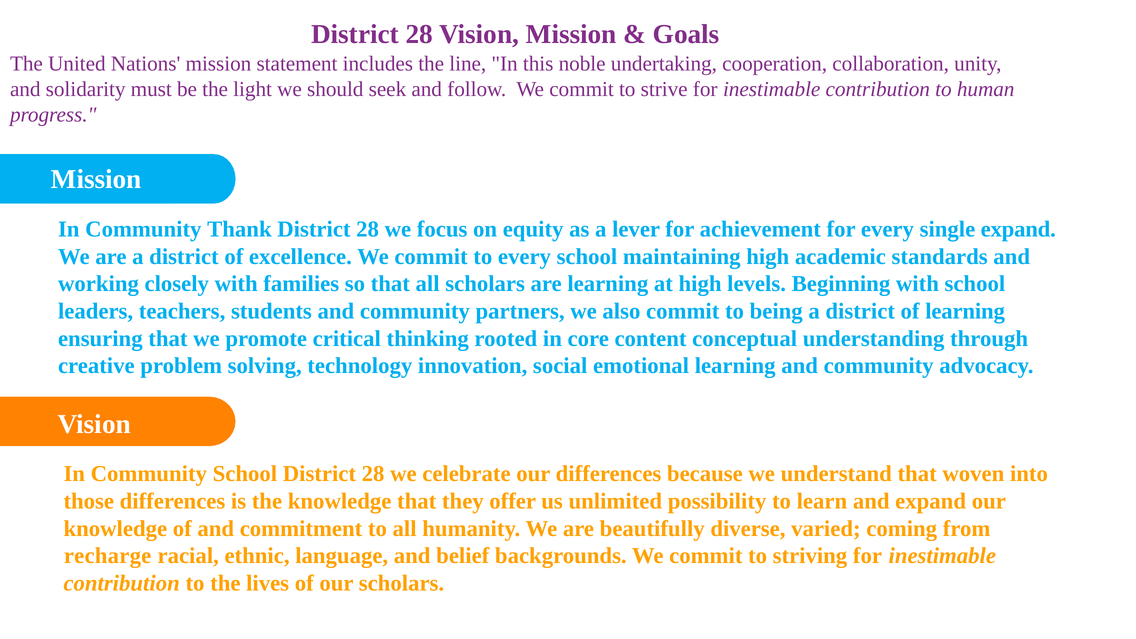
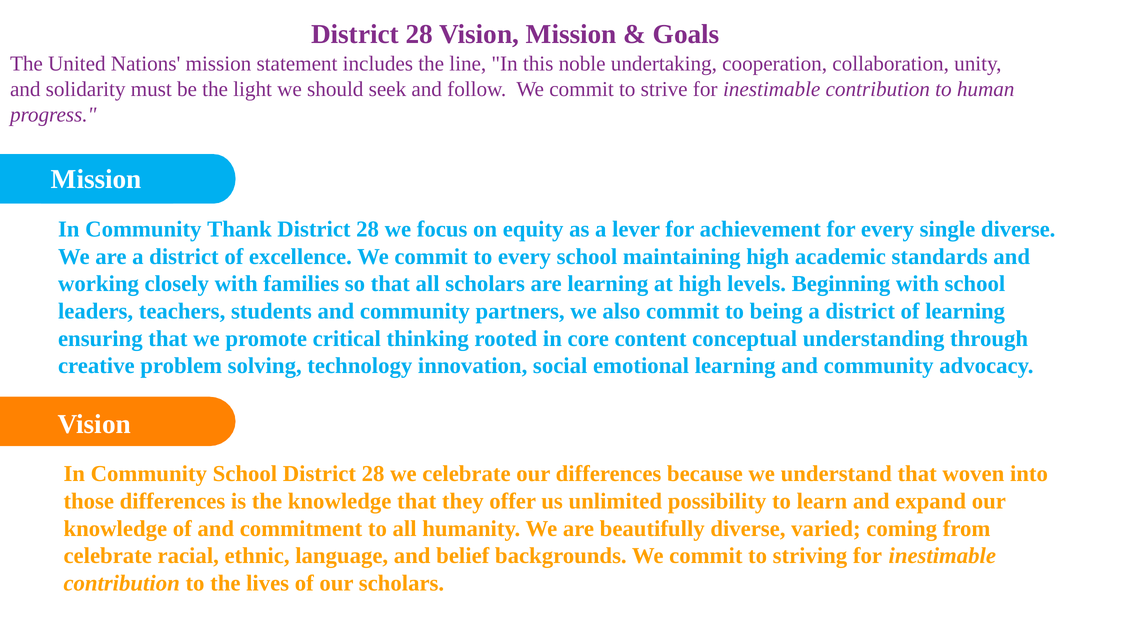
single expand: expand -> diverse (1018, 229)
recharge: recharge -> celebrate (108, 556)
